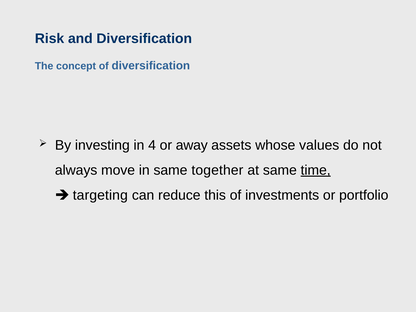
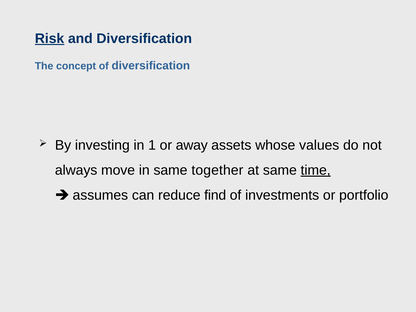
Risk underline: none -> present (50, 39)
4: 4 -> 1 (152, 145)
targeting: targeting -> assumes (100, 195)
this: this -> find (215, 195)
